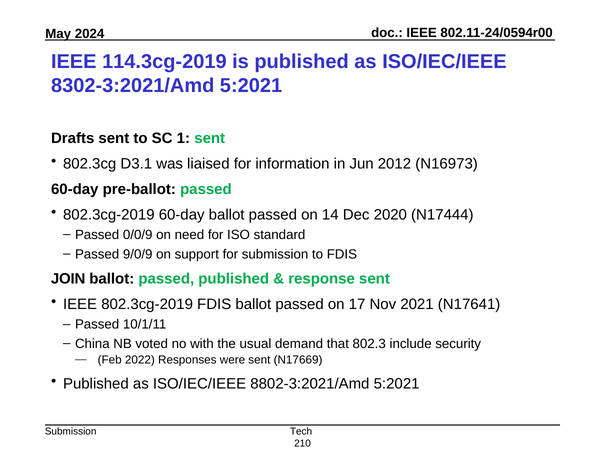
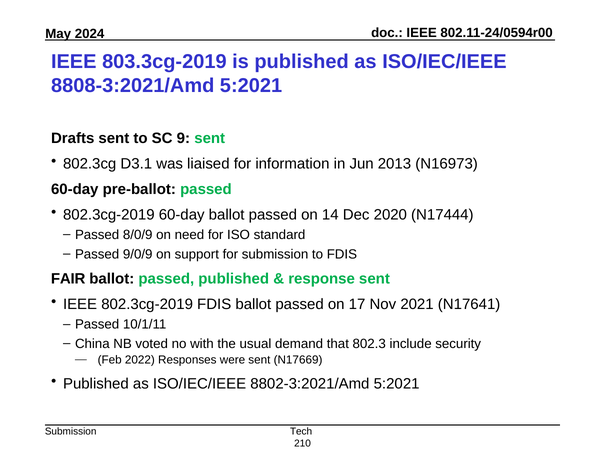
114.3cg-2019: 114.3cg-2019 -> 803.3cg-2019 (164, 61)
8302-3:2021/Amd: 8302-3:2021/Amd -> 8808-3:2021/Amd (133, 85)
1: 1 -> 9 (183, 138)
2012: 2012 -> 2013 (394, 164)
0/0/9: 0/0/9 -> 8/0/9 (138, 235)
JOIN: JOIN -> FAIR (68, 279)
